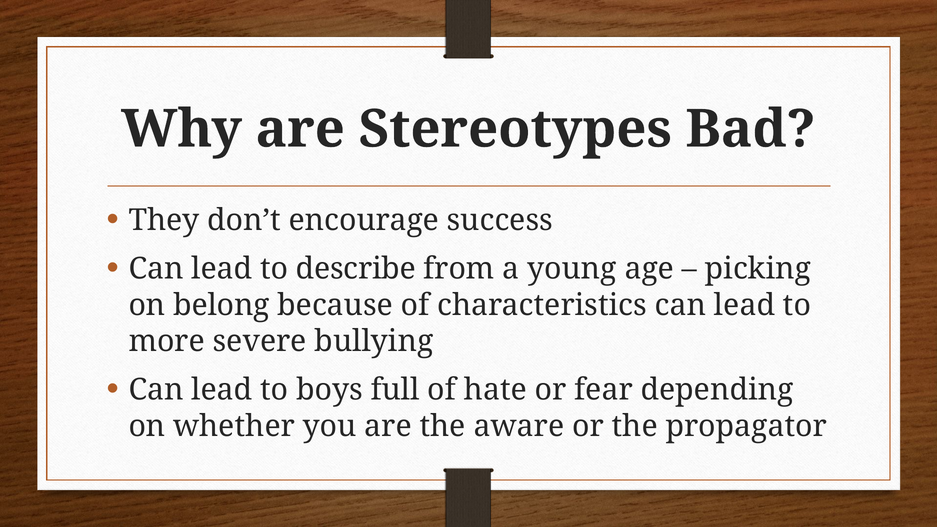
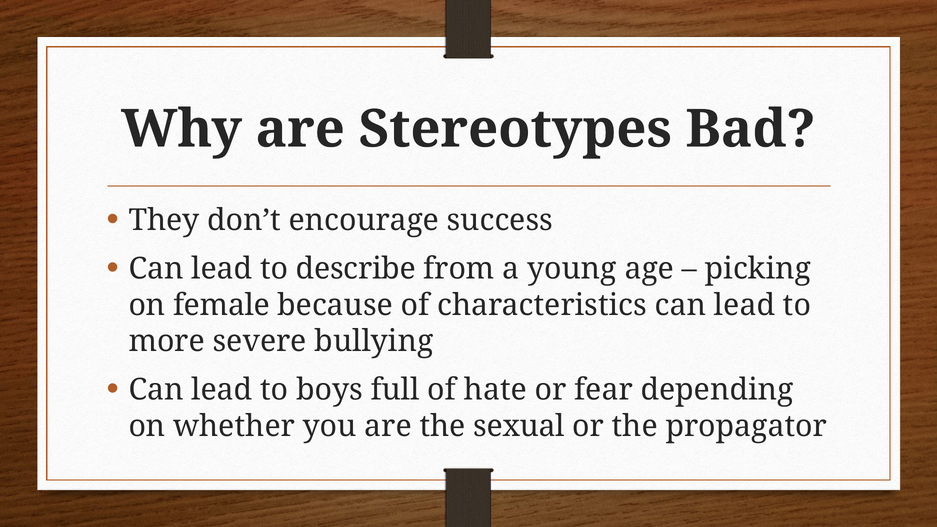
belong: belong -> female (222, 305)
aware: aware -> sexual (519, 426)
